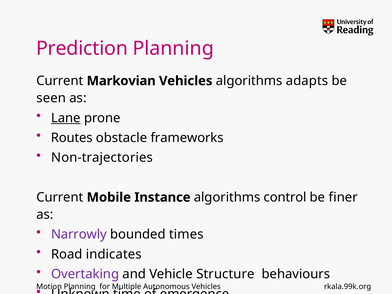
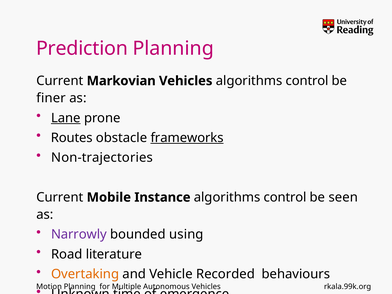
Vehicles algorithms adapts: adapts -> control (307, 81)
seen: seen -> finer (51, 98)
frameworks underline: none -> present (187, 138)
finer: finer -> seen (343, 197)
times: times -> using (186, 234)
indicates: indicates -> literature (114, 254)
Overtaking colour: purple -> orange (85, 274)
Structure: Structure -> Recorded (225, 274)
